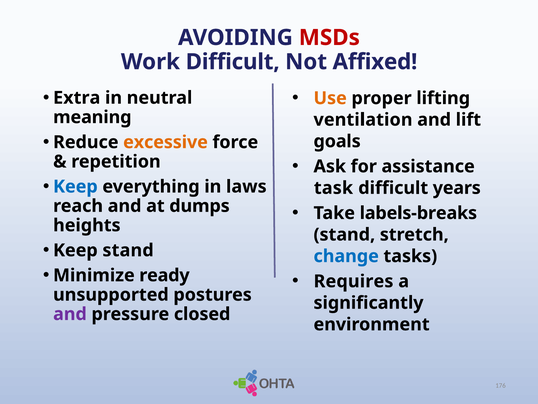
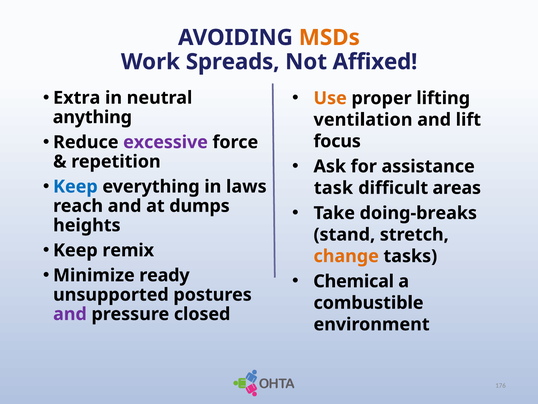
MSDs colour: red -> orange (329, 38)
Work Difficult: Difficult -> Spreads (233, 62)
meaning: meaning -> anything (92, 117)
excessive colour: orange -> purple (166, 142)
goals: goals -> focus (337, 141)
years: years -> areas (457, 188)
labels-breaks: labels-breaks -> doing-breaks (418, 213)
Keep stand: stand -> remix (128, 250)
change colour: blue -> orange (346, 256)
Requires: Requires -> Chemical (354, 281)
significantly: significantly -> combustible (369, 302)
